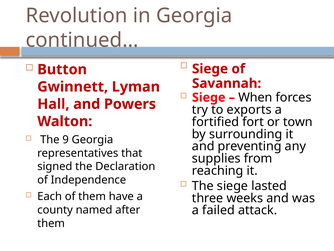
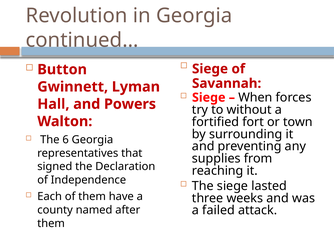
exports: exports -> without (249, 109)
9: 9 -> 6 (66, 139)
